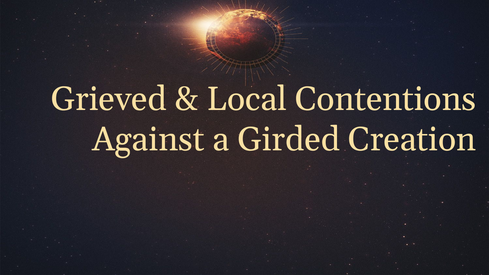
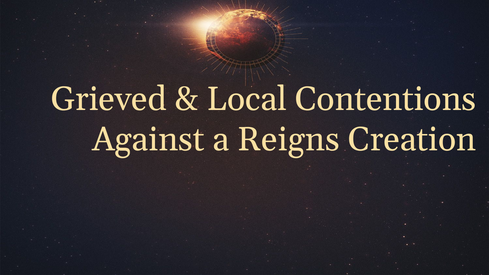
Girded: Girded -> Reigns (289, 139)
